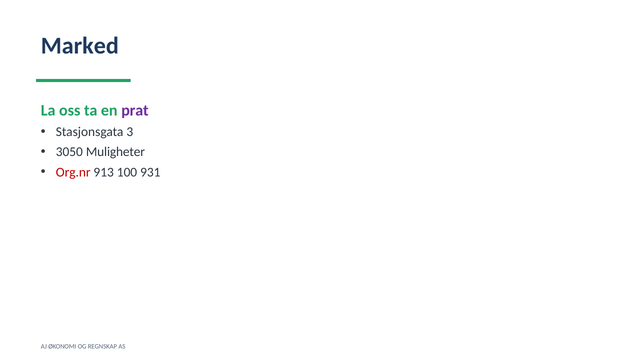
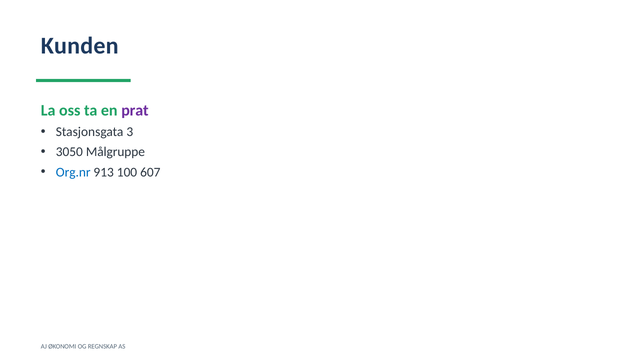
Marked: Marked -> Kunden (80, 46)
Muligheter: Muligheter -> Målgruppe (115, 152)
Org.nr colour: red -> blue (73, 172)
931: 931 -> 607 (150, 172)
